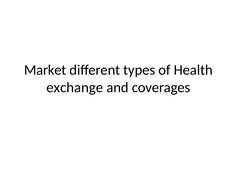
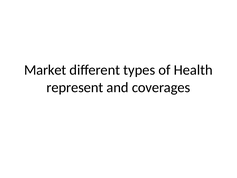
exchange: exchange -> represent (75, 87)
